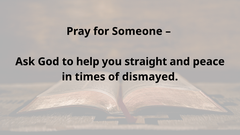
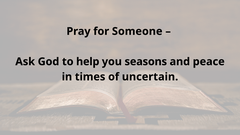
straight: straight -> seasons (146, 62)
dismayed: dismayed -> uncertain (150, 77)
